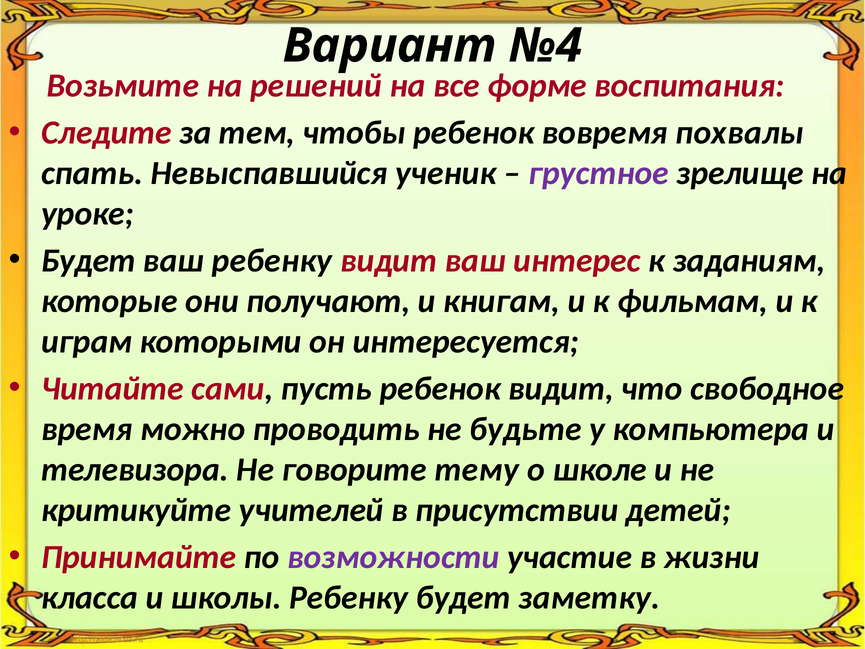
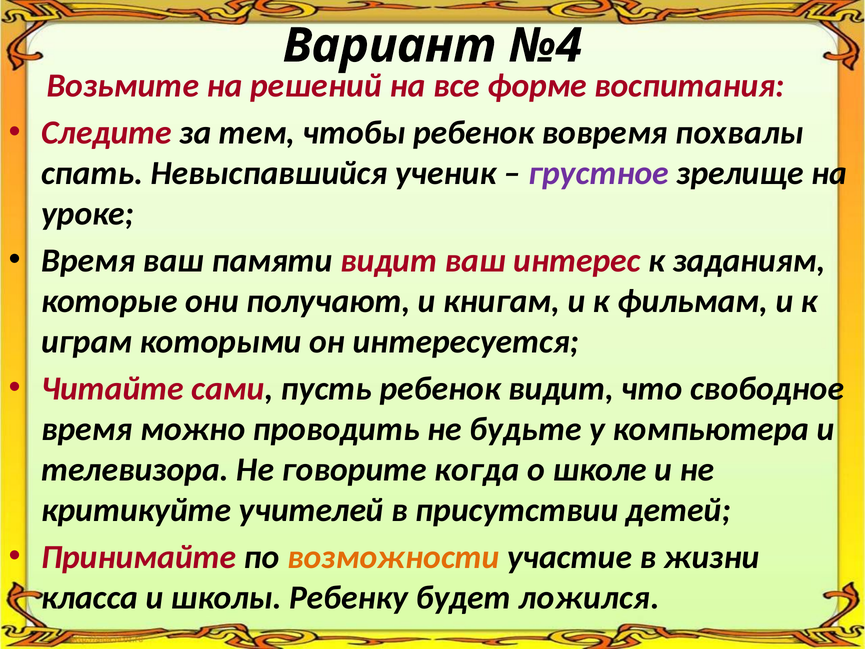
Будет: Будет -> Время (88, 261)
ваш ребенку: ребенку -> памяти (272, 261)
тему: тему -> когда (477, 469)
возможности colour: purple -> orange (393, 557)
заметку: заметку -> ложился (589, 597)
